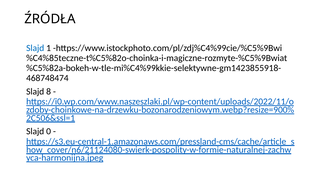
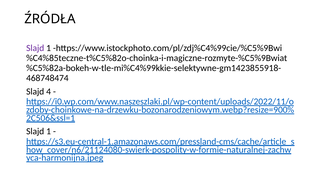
Slajd colour: blue -> purple (35, 48)
8: 8 -> 4 (49, 92)
0: 0 -> 1 (49, 132)
